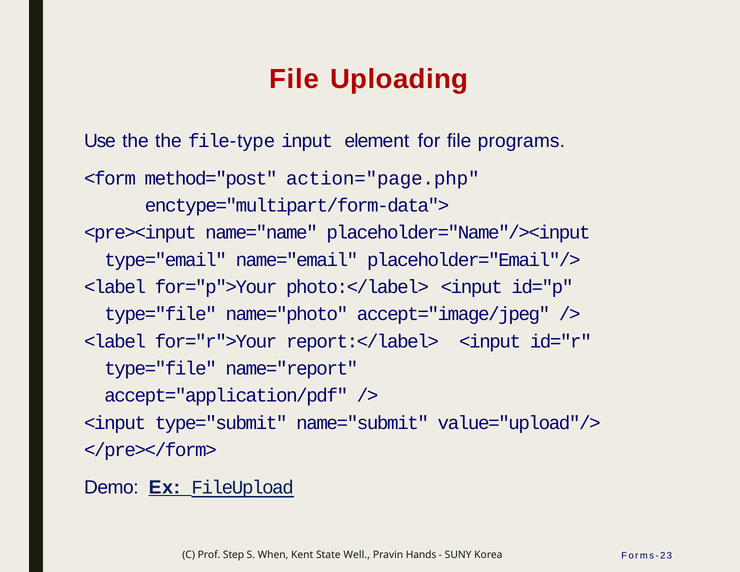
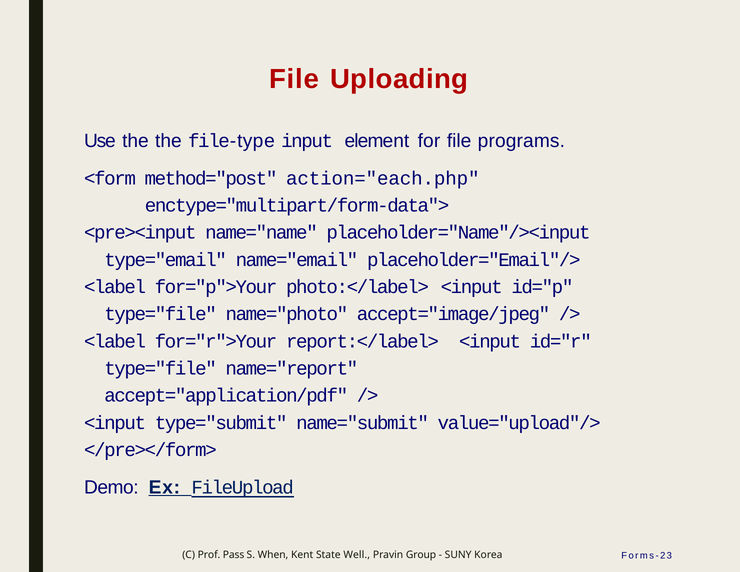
action="page.php: action="page.php -> action="each.php (383, 178)
Step: Step -> Pass (234, 555)
Hands: Hands -> Group (421, 555)
